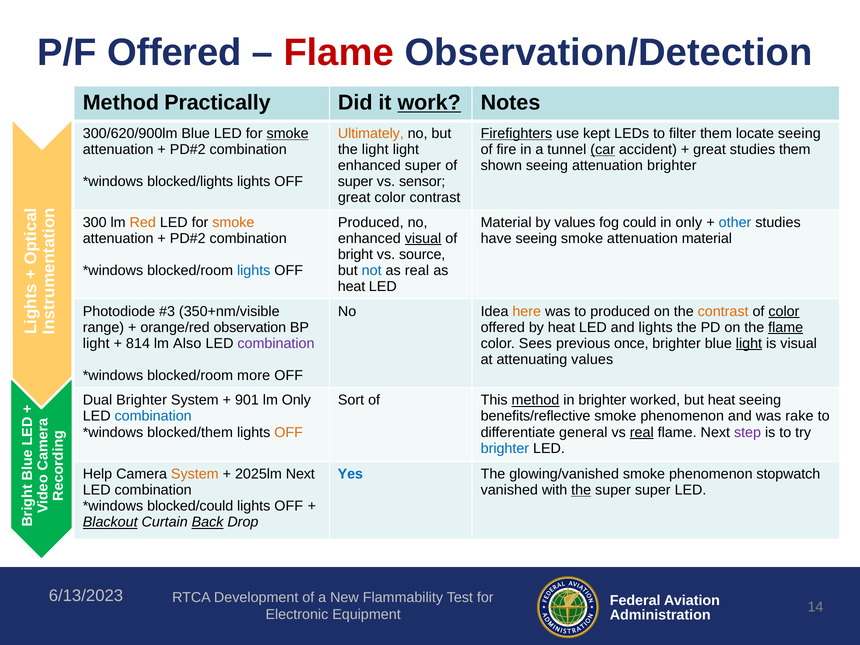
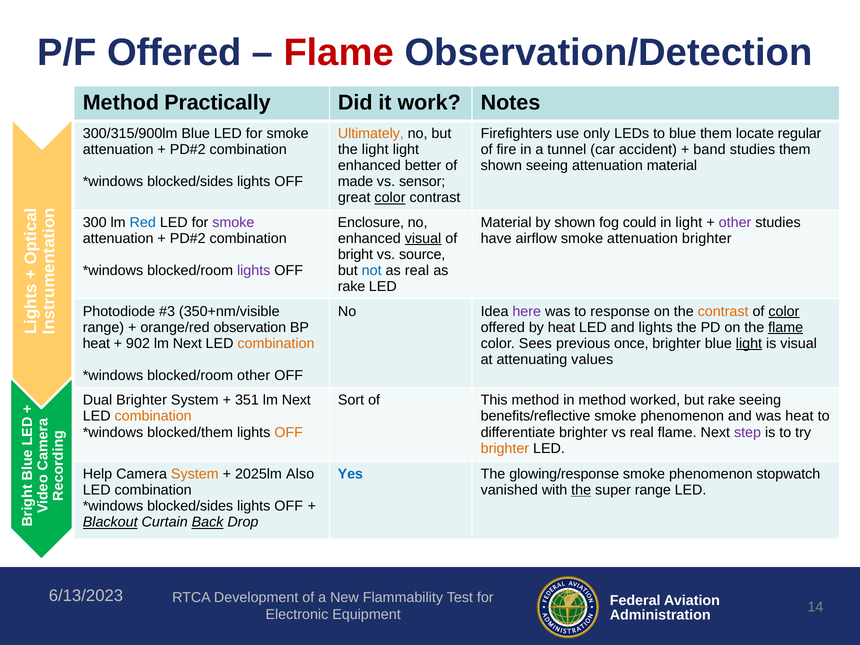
work underline: present -> none (429, 103)
300/620/900lm: 300/620/900lm -> 300/315/900lm (130, 134)
smoke underline: present -> none (288, 134)
Firefighters underline: present -> none (516, 134)
kept: kept -> only (597, 134)
to filter: filter -> blue (683, 134)
locate seeing: seeing -> regular (800, 134)
car underline: present -> none (603, 150)
great: great -> band (709, 150)
enhanced super: super -> better (423, 166)
attenuation brighter: brighter -> material (672, 166)
blocked/lights: blocked/lights -> blocked/sides (190, 182)
super: super -> made (355, 182)
color underline: none -> present (390, 198)
Red colour: orange -> blue (143, 222)
smoke colour: orange -> purple (233, 222)
Produced: Produced -> Enclosure (371, 222)
by values: values -> shown (575, 222)
in only: only -> light (689, 222)
other colour: blue -> purple (735, 222)
have seeing: seeing -> airflow (536, 238)
attenuation material: material -> brighter (707, 238)
lights colour: blue -> purple (254, 271)
heat: heat -> rake (352, 287)
here colour: orange -> purple (527, 311)
to produced: produced -> response (620, 311)
light: light -> heat (96, 343)
814: 814 -> 902 (138, 343)
Also: Also -> Next (187, 343)
combination colour: purple -> orange (276, 343)
blocked/room more: more -> other (254, 376)
901: 901 -> 351 (247, 400)
Only: Only -> Next (296, 400)
method underline: present -> none (535, 400)
in brighter: brighter -> method (602, 400)
but heat: heat -> rake (722, 400)
combination colour: blue -> orange (153, 416)
was rake: rake -> heat (799, 416)
differentiate general: general -> brighter (583, 432)
real underline: present -> none (642, 432)
brighter colour: blue -> orange (505, 448)
2025lm Next: Next -> Also (300, 474)
glowing/vanished: glowing/vanished -> glowing/response (564, 474)
super super: super -> range (653, 490)
blocked/could: blocked/could -> blocked/sides (190, 506)
